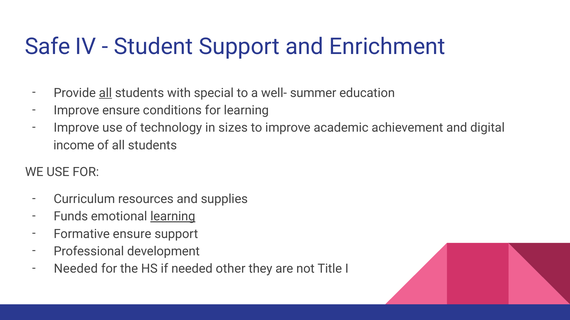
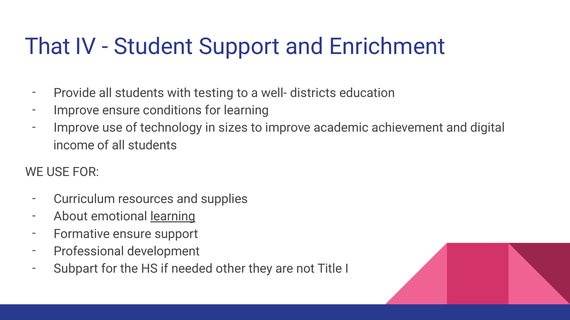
Safe: Safe -> That (48, 47)
all underline: present -> none (105, 93)
special: special -> testing (214, 93)
summer: summer -> districts (313, 93)
Funds: Funds -> About (71, 217)
Needed: Needed -> Subpart (76, 269)
